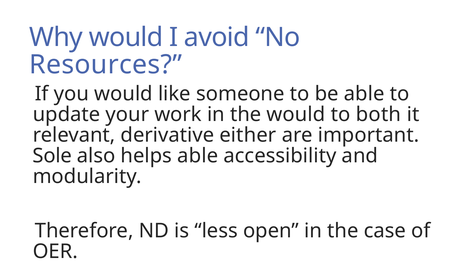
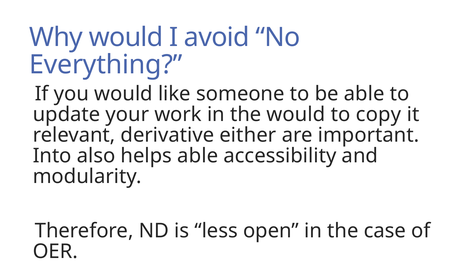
Resources: Resources -> Everything (106, 65)
both: both -> copy (378, 115)
Sole: Sole -> Into (52, 156)
